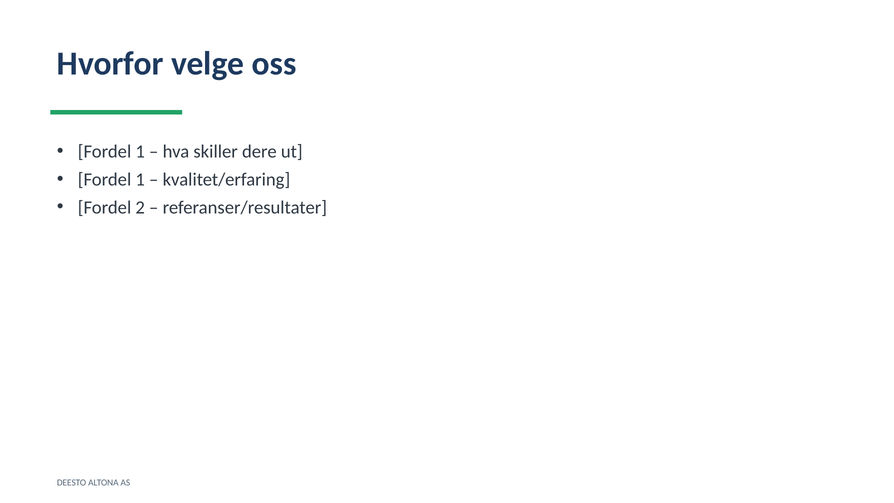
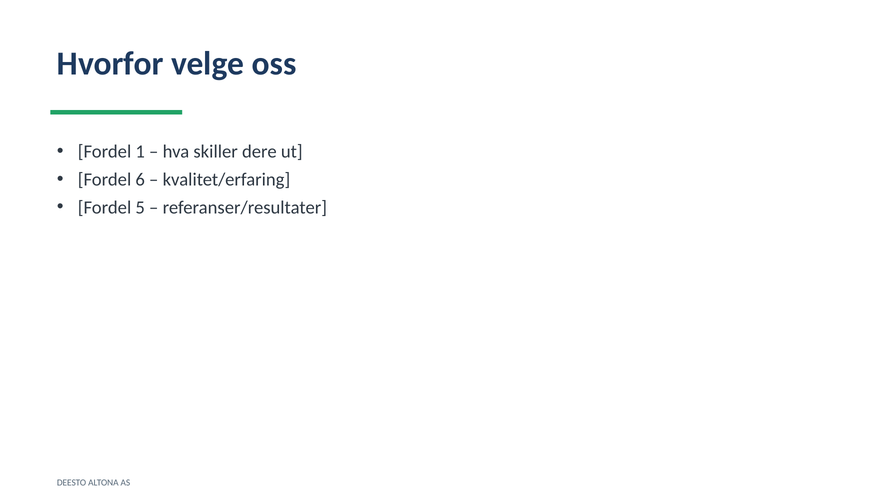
1: 1 -> 6 (140, 179)
2: 2 -> 5 (140, 207)
